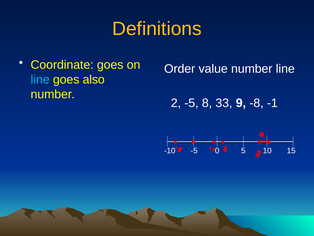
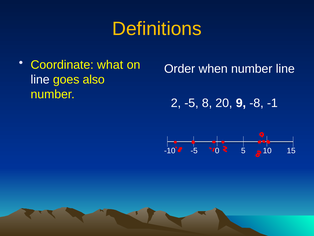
Coordinate goes: goes -> what (110, 65)
value: value -> when (213, 69)
line colour: light blue -> white (40, 79)
33: 33 -> 20 (224, 103)
